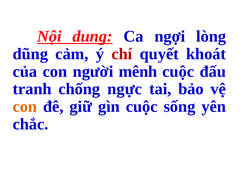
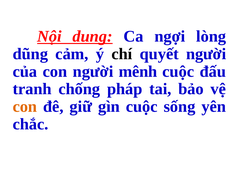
chí colour: red -> black (122, 54)
quyết khoát: khoát -> người (206, 54)
ngực: ngực -> pháp (125, 89)
